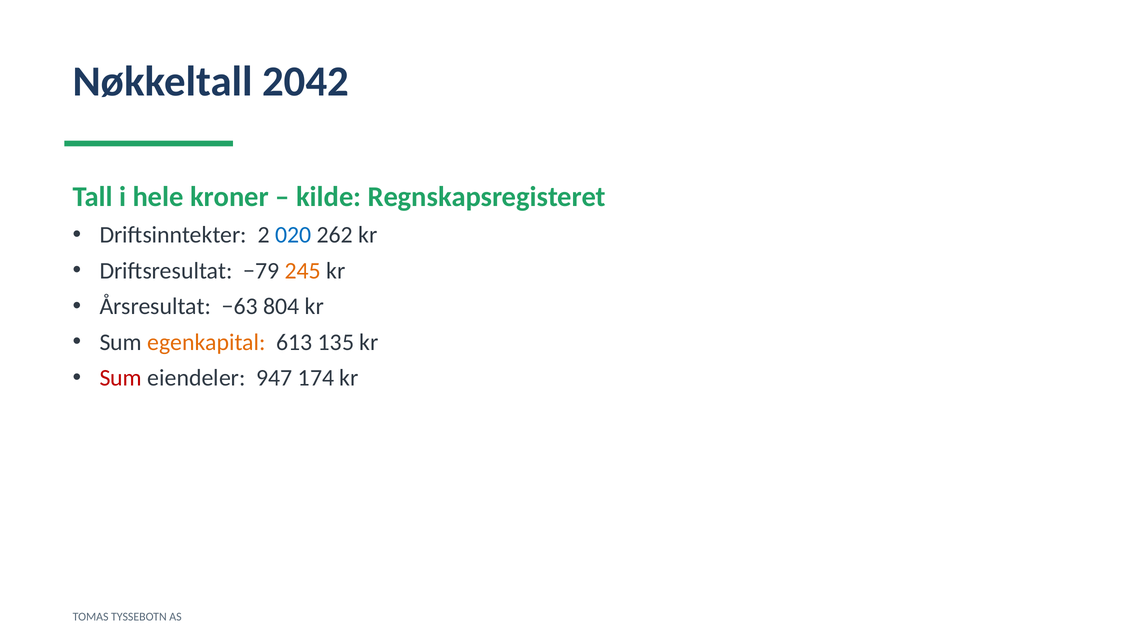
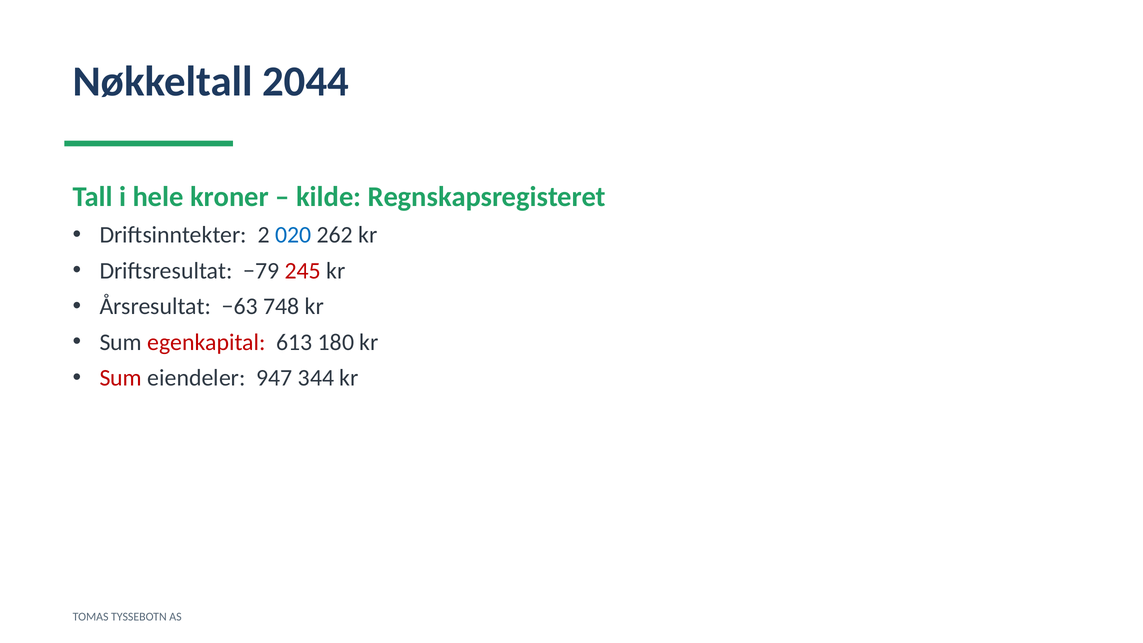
2042: 2042 -> 2044 (306, 82)
245 colour: orange -> red (303, 271)
804: 804 -> 748 (281, 307)
egenkapital colour: orange -> red (206, 342)
135: 135 -> 180 (336, 342)
174: 174 -> 344 (316, 378)
